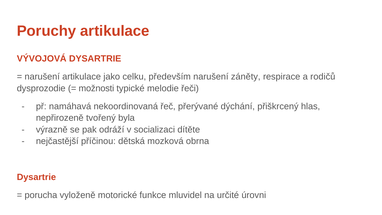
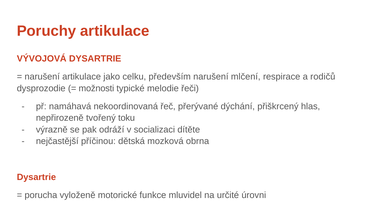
záněty: záněty -> mlčení (246, 77)
byla: byla -> toku (127, 118)
